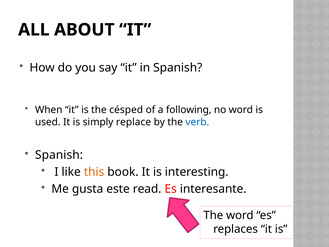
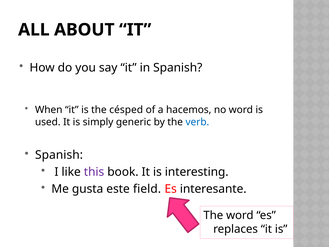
following: following -> hacemos (189, 110)
replace: replace -> generic (134, 122)
this colour: orange -> purple (94, 172)
read: read -> field (147, 189)
